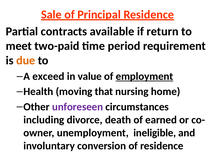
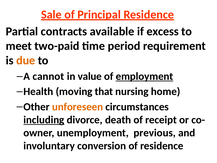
return: return -> excess (163, 31)
exceed: exceed -> cannot (48, 76)
unforeseen colour: purple -> orange (78, 107)
including underline: none -> present (44, 120)
earned: earned -> receipt (161, 120)
ineligible: ineligible -> previous (155, 133)
